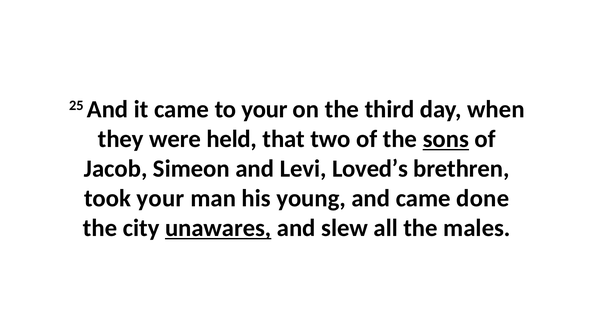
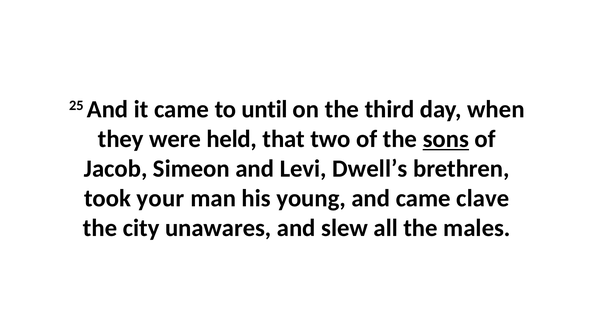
to your: your -> until (265, 109)
Loved’s: Loved’s -> Dwell’s (370, 169)
done: done -> clave (483, 198)
unawares underline: present -> none (218, 228)
